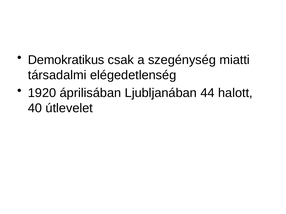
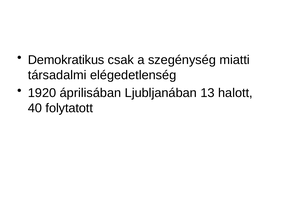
44: 44 -> 13 (207, 93)
útlevelet: útlevelet -> folytatott (69, 108)
